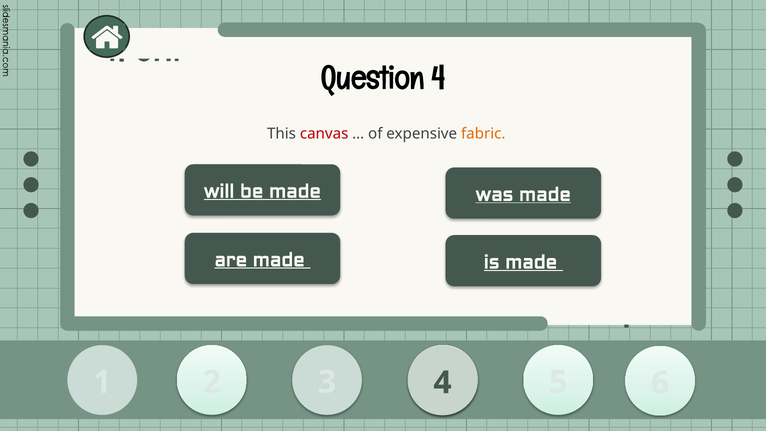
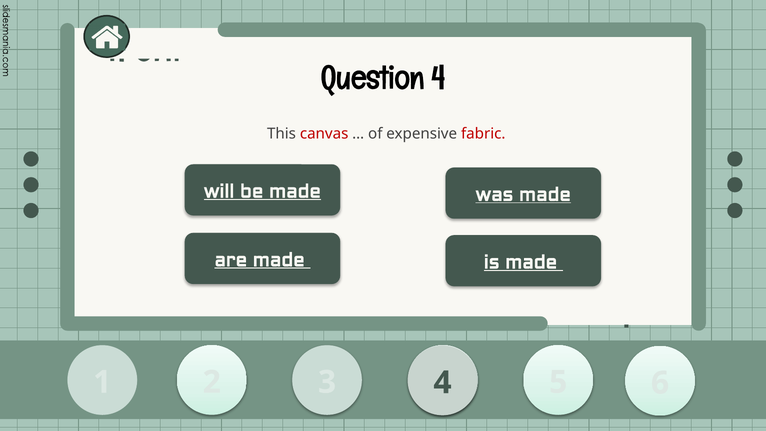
fabric colour: orange -> red (483, 134)
